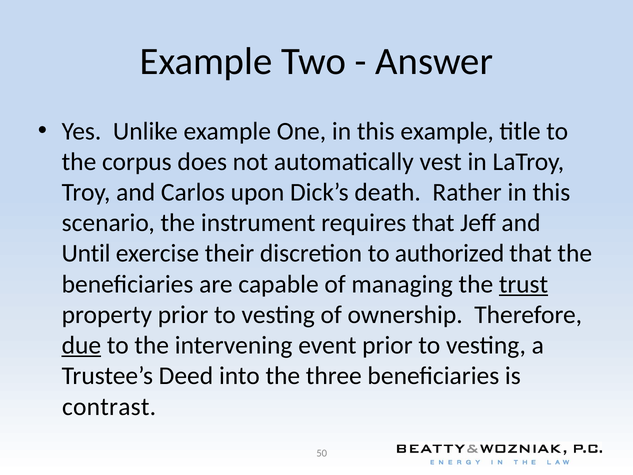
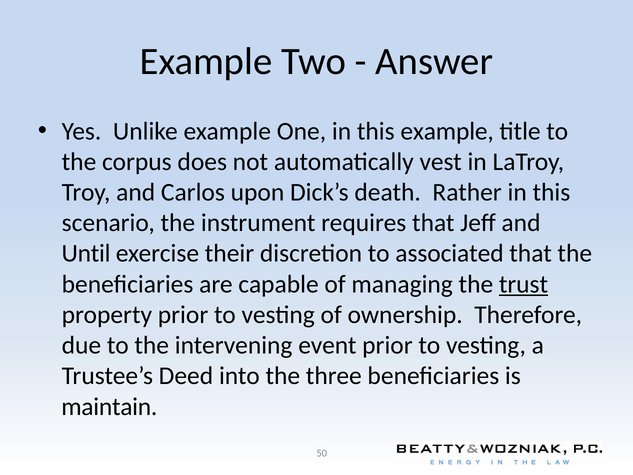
authorized: authorized -> associated (450, 253)
due underline: present -> none (81, 345)
contrast: contrast -> maintain (109, 406)
